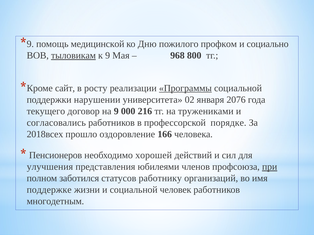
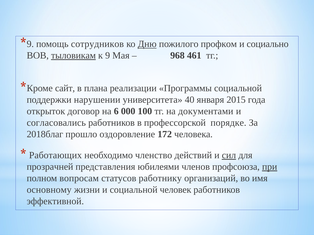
медицинской: медицинской -> сотрудников (97, 44)
Дню underline: none -> present (147, 44)
800: 800 -> 461 (194, 56)
росту: росту -> плана (96, 88)
Программы underline: present -> none (185, 88)
02: 02 -> 40 (190, 100)
2076: 2076 -> 2015 (236, 100)
текущего: текущего -> открыток (46, 111)
на 9: 9 -> 6 (116, 111)
216: 216 -> 100 (145, 111)
тружениками: тружениками -> документами (206, 111)
2018всех: 2018всех -> 2018благ (45, 134)
166: 166 -> 172 (165, 134)
Пенсионеров: Пенсионеров -> Работающих (55, 156)
хорошей: хорошей -> членство (154, 156)
сил underline: none -> present (229, 156)
улучшения: улучшения -> прозрачней (50, 167)
заботился: заботился -> вопросам (79, 179)
поддержке: поддержке -> основному (49, 190)
многодетным: многодетным -> эффективной (55, 202)
